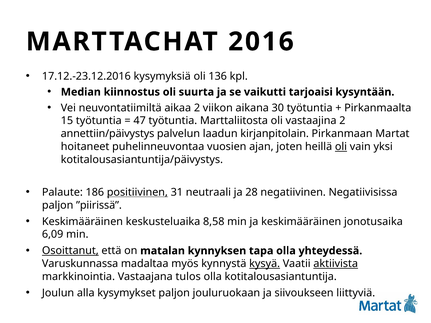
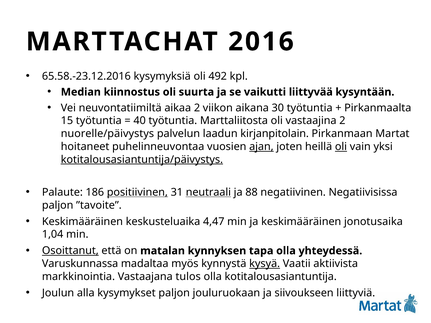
17.12.-23.12.2016: 17.12.-23.12.2016 -> 65.58.-23.12.2016 (86, 76)
136: 136 -> 492 (218, 76)
tarjoaisi: tarjoaisi -> liittyvää (311, 92)
47: 47 -> 40 (140, 121)
annettiin/päivystys: annettiin/päivystys -> nuorelle/päivystys (107, 134)
ajan underline: none -> present (261, 147)
kotitalousasiantuntija/päivystys underline: none -> present (142, 160)
neutraali underline: none -> present (208, 192)
28: 28 -> 88 (252, 192)
”piirissä: ”piirissä -> ”tavoite (99, 205)
8,58: 8,58 -> 4,47 (214, 222)
6,09: 6,09 -> 1,04 (53, 235)
aktiivista underline: present -> none (336, 264)
